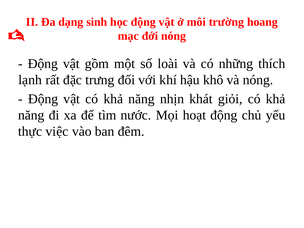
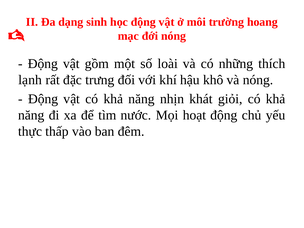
việc: việc -> thấp (57, 131)
